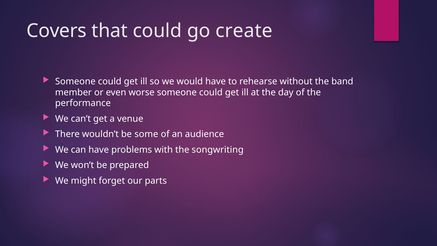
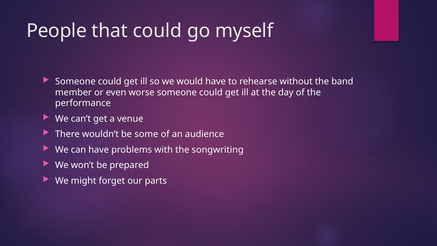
Covers: Covers -> People (57, 31)
create: create -> myself (244, 31)
